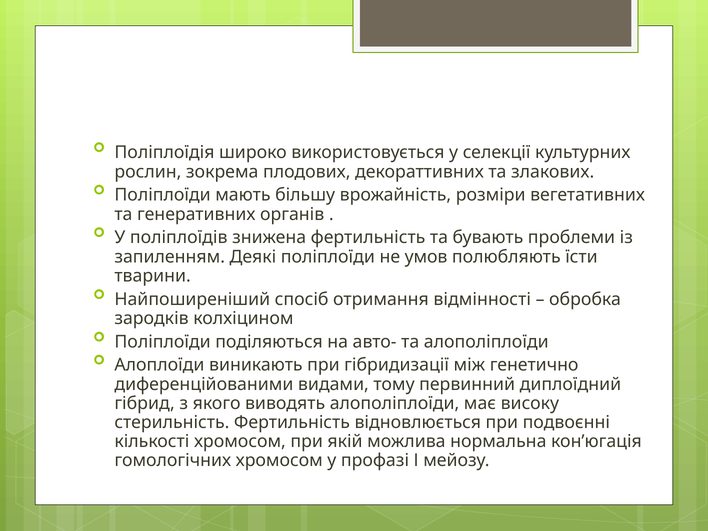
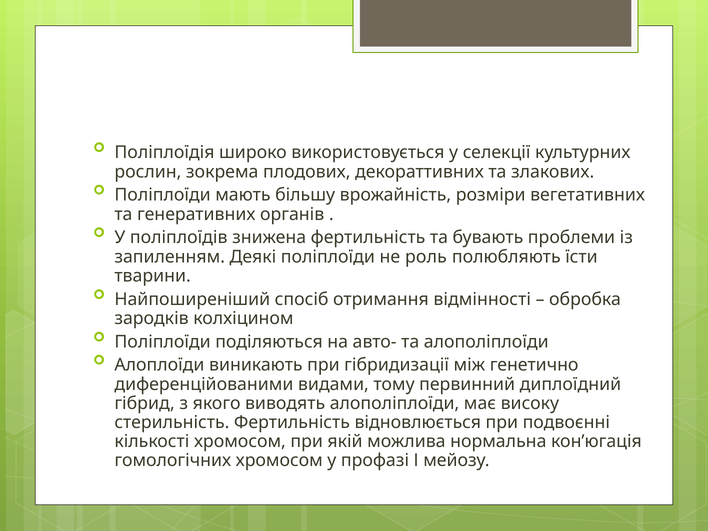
умов: умов -> роль (426, 257)
